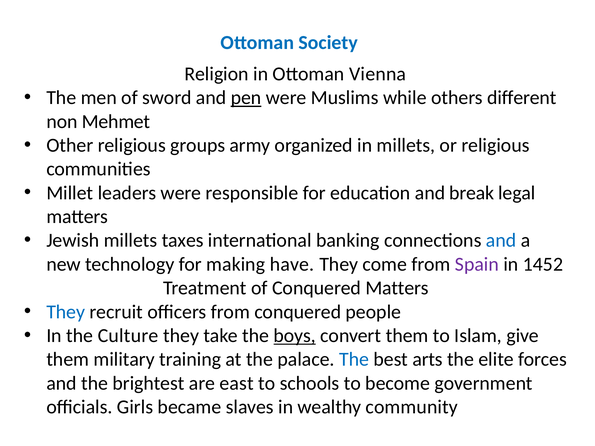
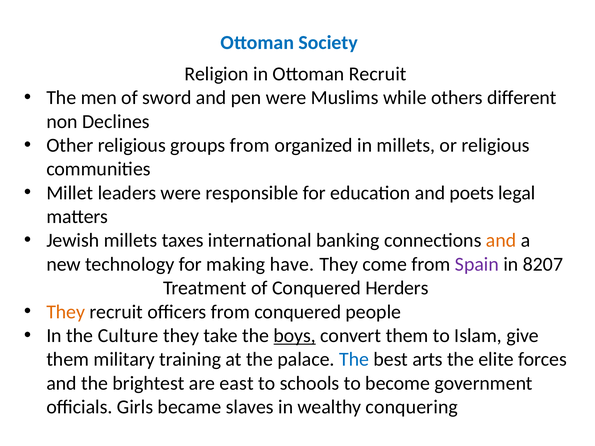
Ottoman Vienna: Vienna -> Recruit (378, 74)
pen underline: present -> none (246, 98)
Mehmet: Mehmet -> Declines (116, 122)
groups army: army -> from (250, 145)
break: break -> poets (472, 193)
and colour: blue -> orange (501, 241)
1452: 1452 -> 8207 (543, 264)
Conquered Matters: Matters -> Herders (397, 288)
They colour: blue -> orange (66, 312)
community: community -> conquering (412, 407)
